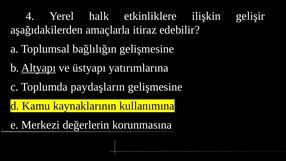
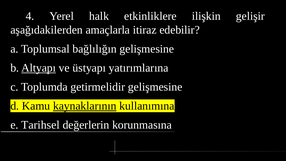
paydaşların: paydaşların -> getirmelidir (98, 87)
kaynaklarının underline: none -> present (85, 106)
Merkezi: Merkezi -> Tarihsel (40, 125)
